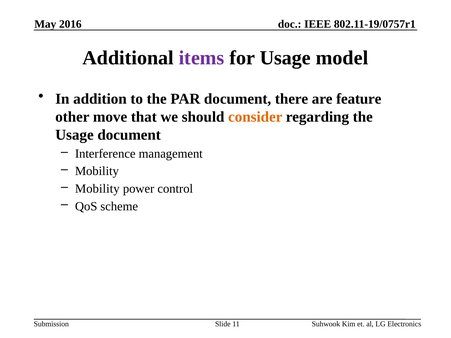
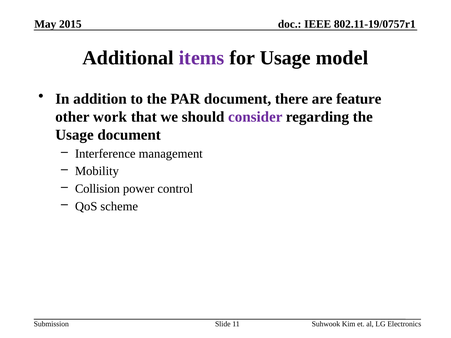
2016: 2016 -> 2015 (70, 24)
move: move -> work (110, 117)
consider colour: orange -> purple (255, 117)
Mobility: Mobility -> Collision (97, 189)
